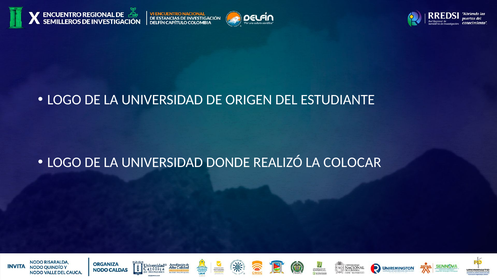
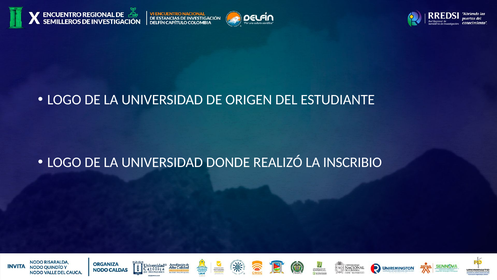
COLOCAR: COLOCAR -> INSCRIBIO (352, 162)
